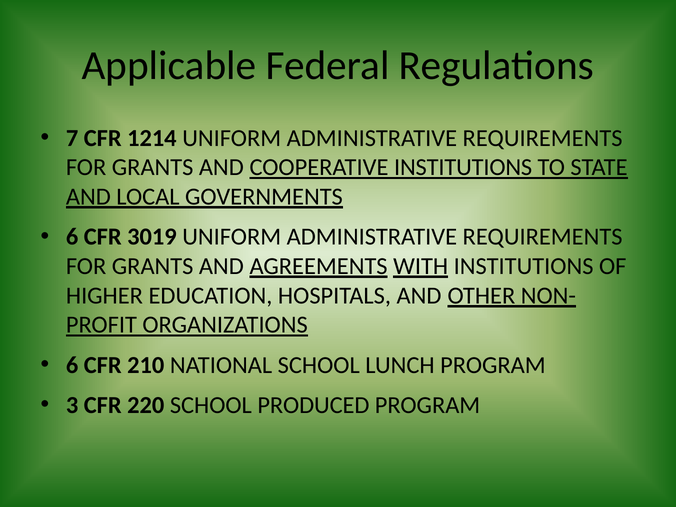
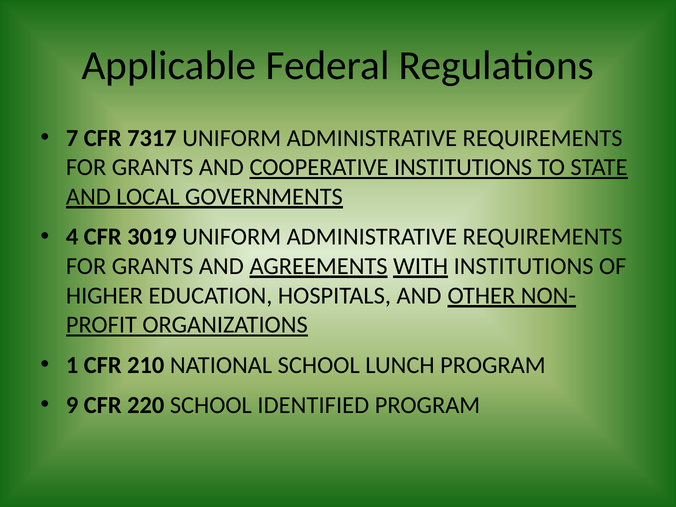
1214: 1214 -> 7317 (152, 138)
6: 6 -> 4 (72, 237)
6: 6 -> 1 (72, 365)
3: 3 -> 9 (72, 405)
PRODUCED: PRODUCED -> IDENTIFIED (313, 405)
